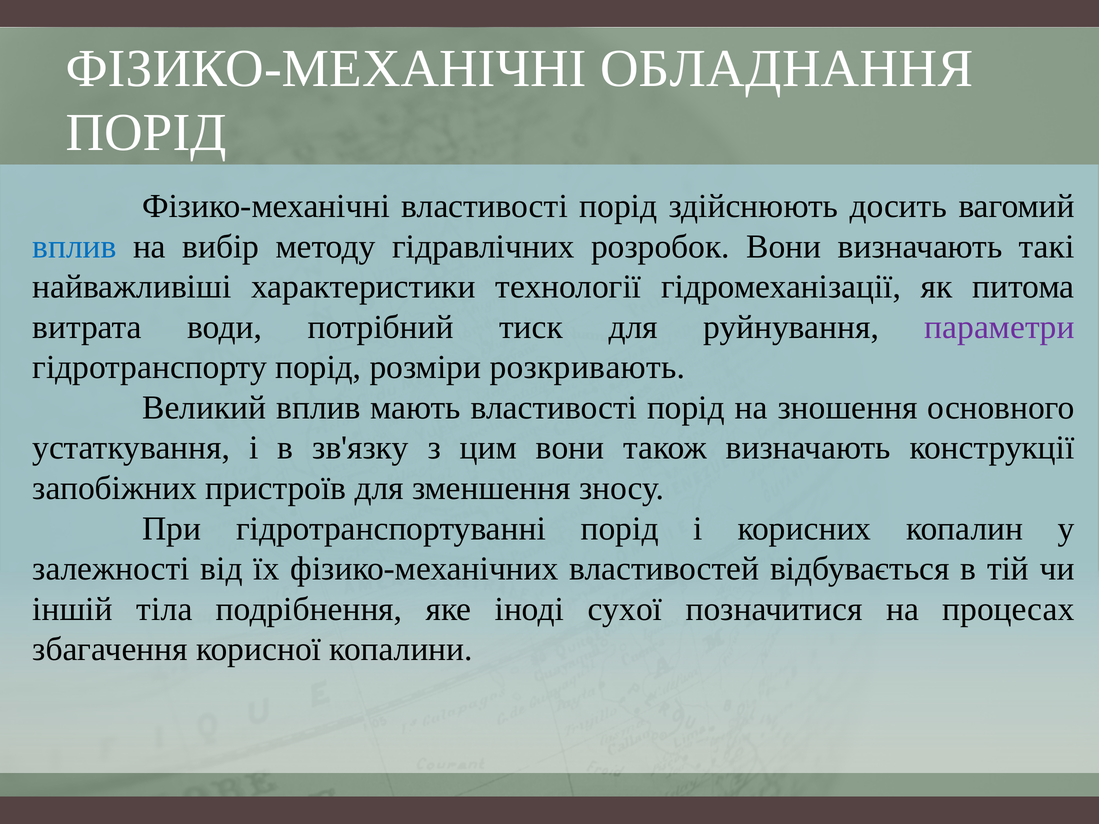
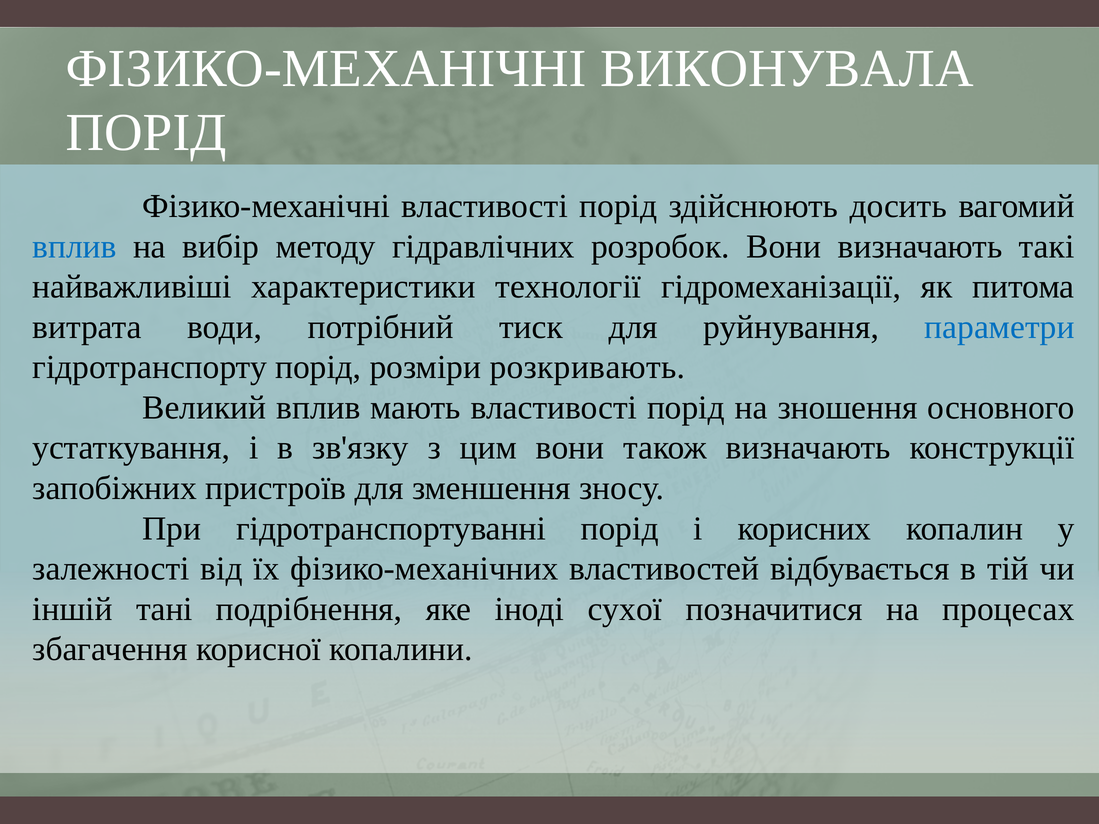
ОБЛАДНАННЯ: ОБЛАДНАННЯ -> ВИКОНУВАЛА (787, 68)
параметри colour: purple -> blue (999, 327)
тіла: тіла -> тані (164, 609)
